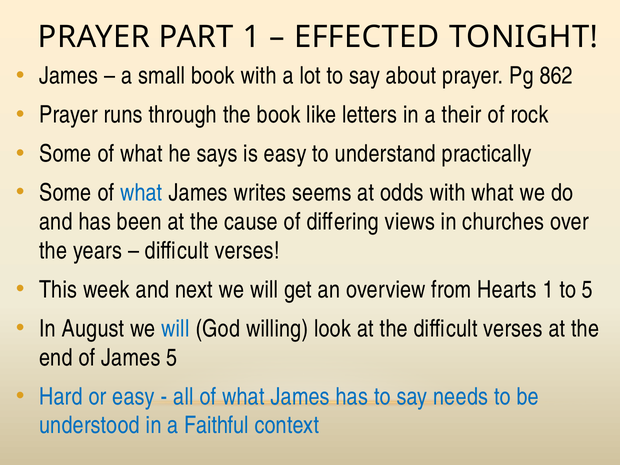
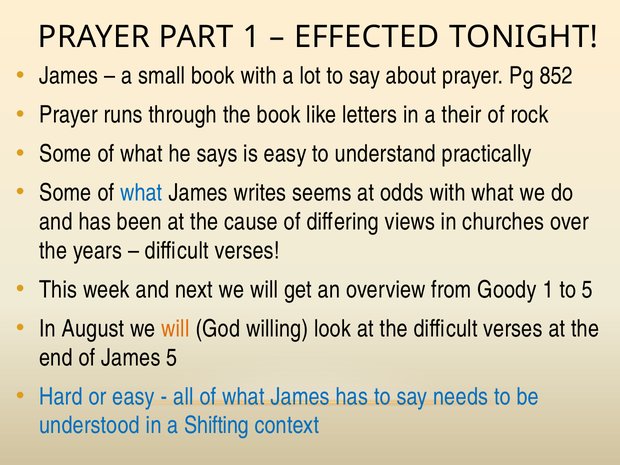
862: 862 -> 852 (556, 76)
Hearts: Hearts -> Goody (507, 290)
will colour: blue -> orange (175, 329)
Faithful: Faithful -> Shifting (217, 426)
